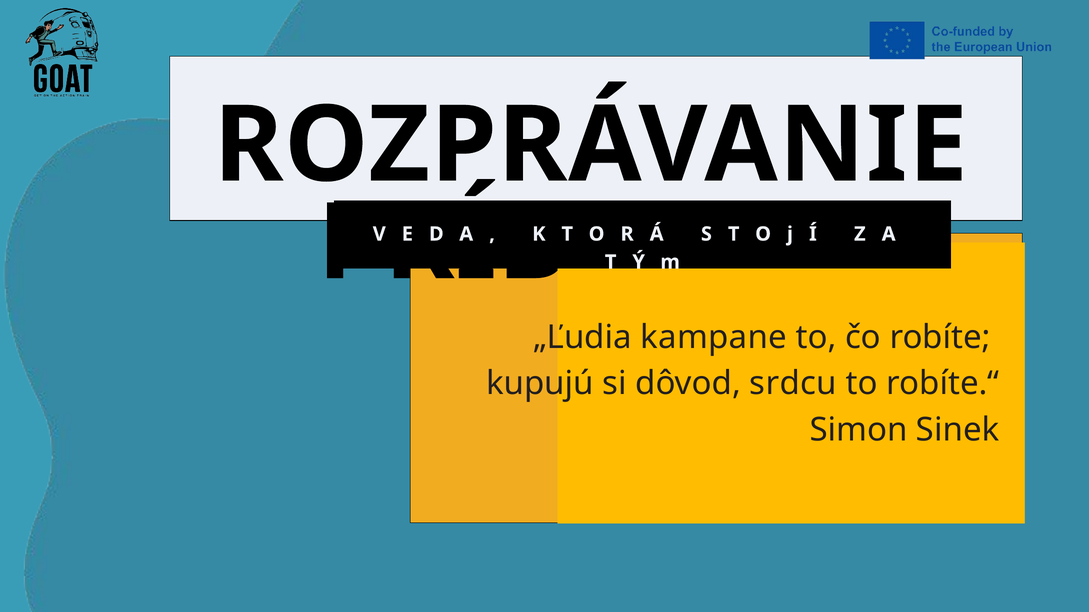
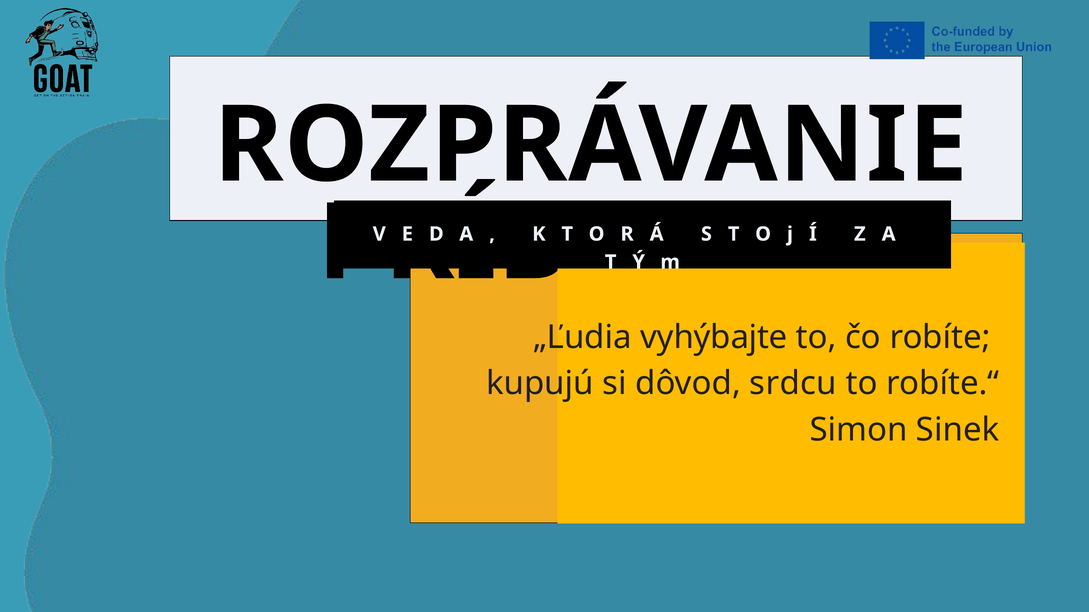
kampane: kampane -> vyhýbajte (714, 338)
